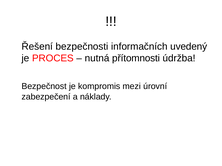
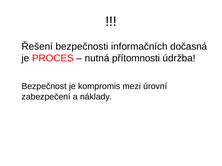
uvedený: uvedený -> dočasná (189, 47)
